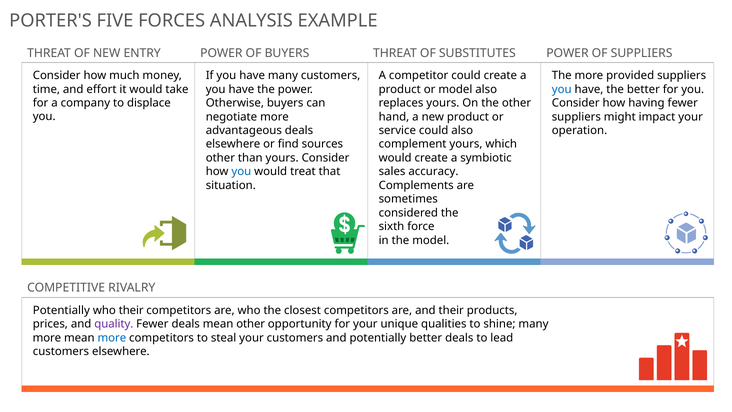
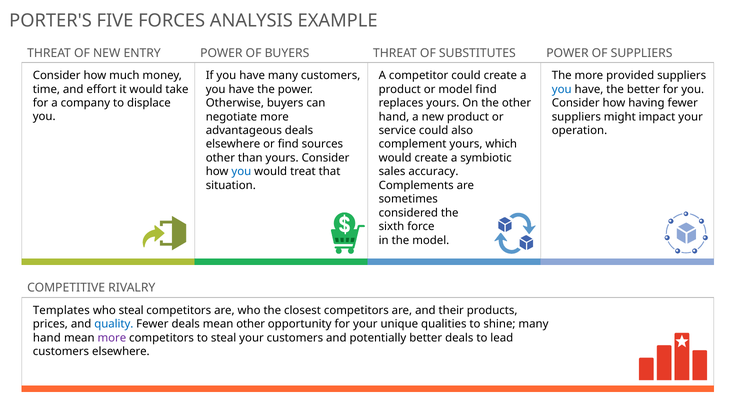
model also: also -> find (486, 89)
Potentially: Potentially -> Templates (61, 310)
who their: their -> steal (131, 310)
quality colour: purple -> blue (114, 324)
more: more -> hand (47, 338)
more colour: blue -> purple (112, 338)
